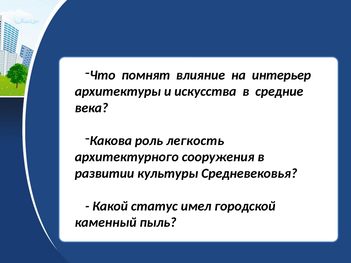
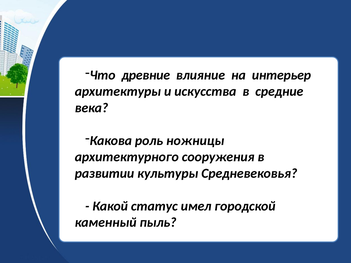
помнят: помнят -> древние (146, 75)
легкость: легкость -> ножницы (195, 141)
